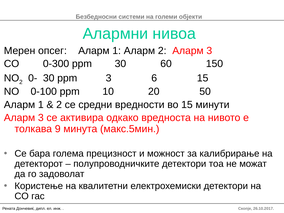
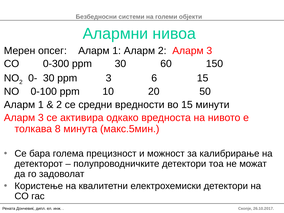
9: 9 -> 8 (58, 129)
